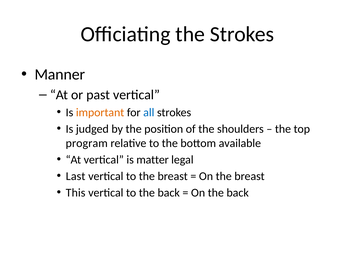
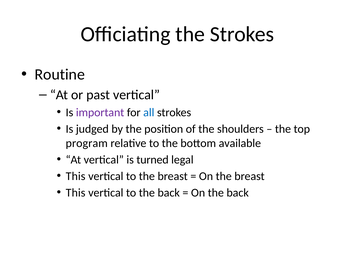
Manner: Manner -> Routine (60, 74)
important colour: orange -> purple (100, 112)
matter: matter -> turned (153, 160)
Last: Last -> This (76, 176)
